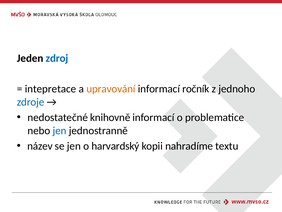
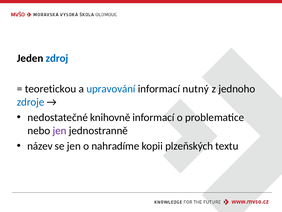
intepretace: intepretace -> teoretickou (51, 89)
upravování colour: orange -> blue (111, 89)
ročník: ročník -> nutný (196, 89)
jen colour: blue -> purple (60, 130)
harvardský: harvardský -> nahradíme (115, 146)
nahradíme: nahradíme -> plzeňských (189, 146)
